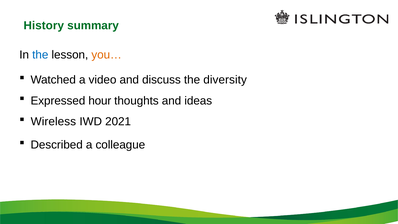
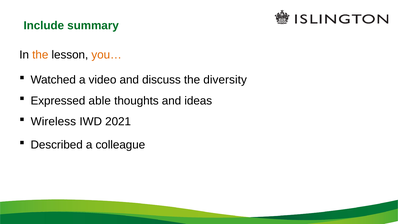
History: History -> Include (44, 26)
the colour: blue -> orange (40, 55)
hour: hour -> able (100, 101)
